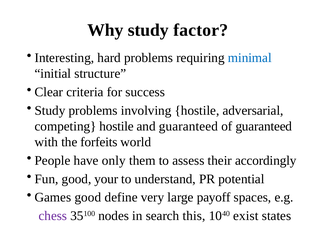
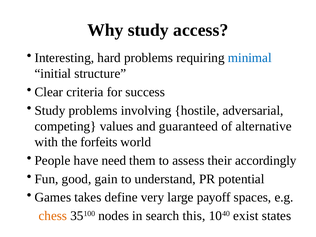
factor: factor -> access (201, 30)
competing hostile: hostile -> values (117, 126)
of guaranteed: guaranteed -> alternative (264, 126)
only: only -> need (114, 161)
your: your -> gain (106, 179)
Games good: good -> takes (88, 197)
chess colour: purple -> orange (53, 216)
